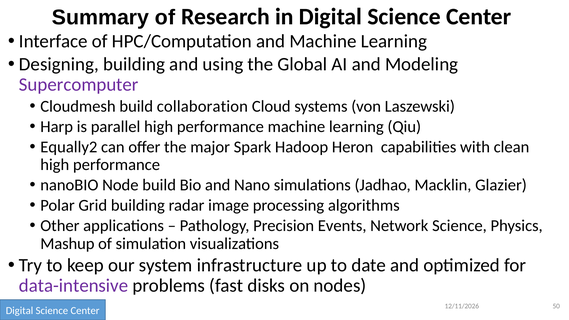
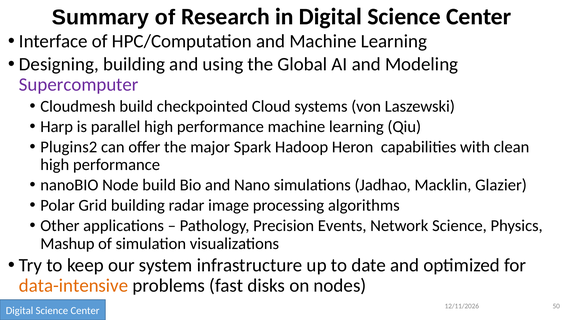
collaboration: collaboration -> checkpointed (202, 106)
Equally2: Equally2 -> Plugins2 (69, 147)
data-intensive colour: purple -> orange (74, 286)
